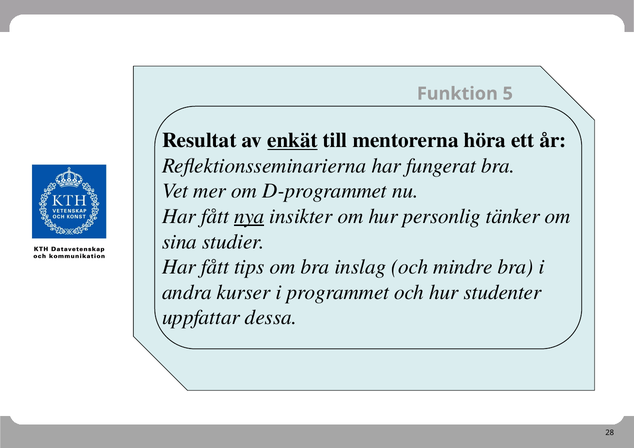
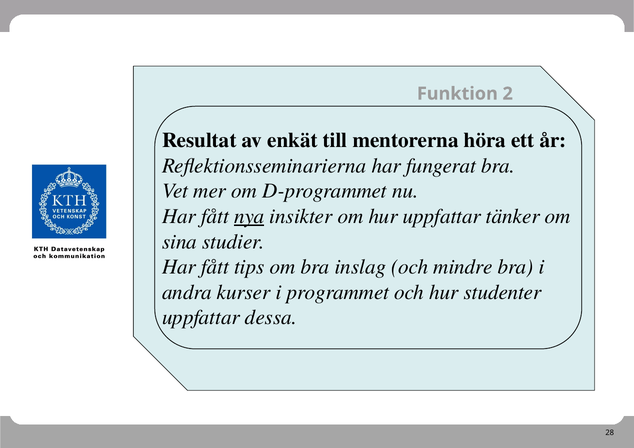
5: 5 -> 2 (508, 94)
enkät underline: present -> none (292, 140)
hur personlig: personlig -> uppfattar (442, 216)
